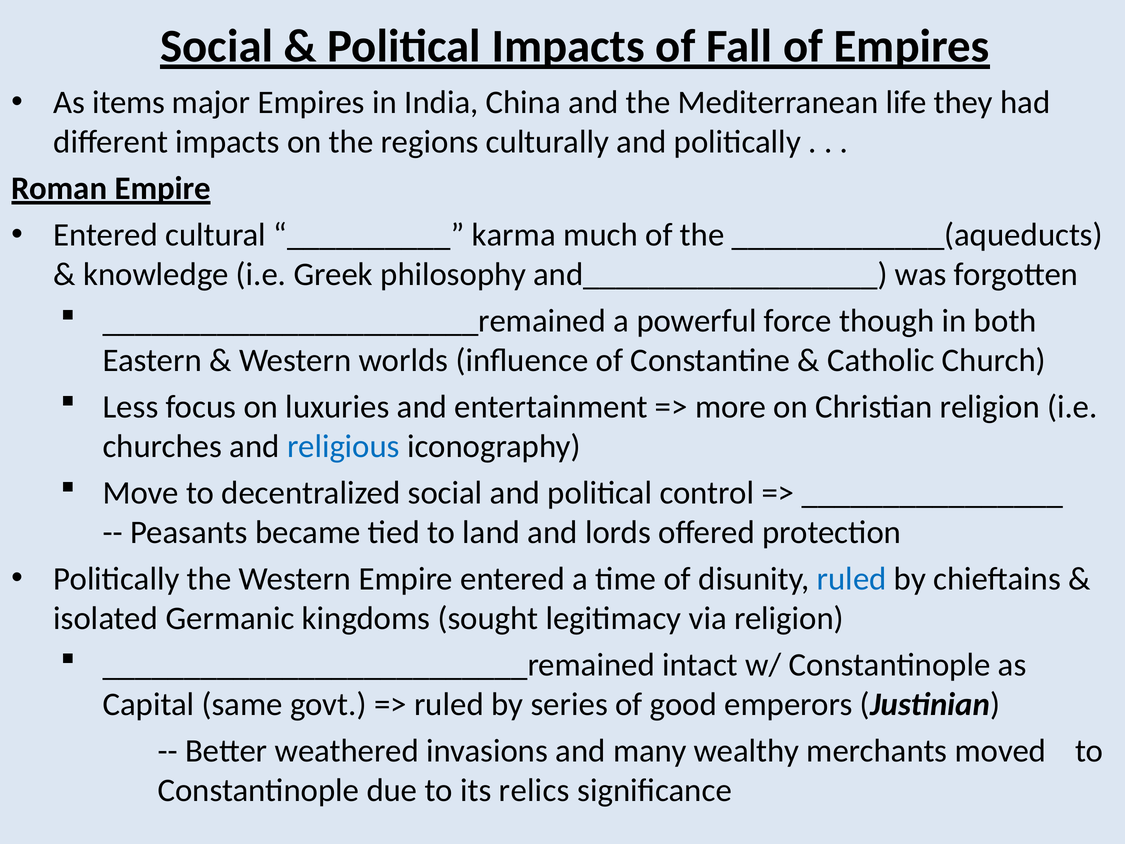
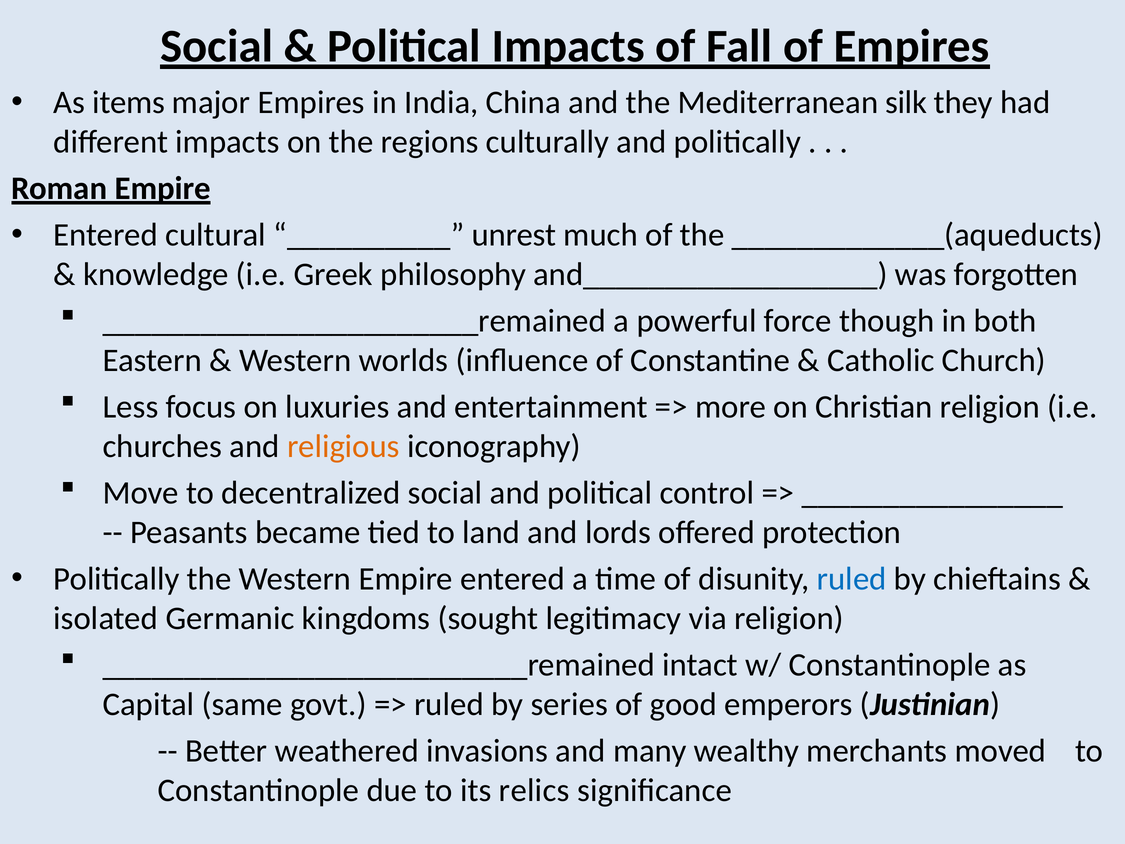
life: life -> silk (906, 103)
karma: karma -> unrest (514, 235)
religious colour: blue -> orange (343, 446)
